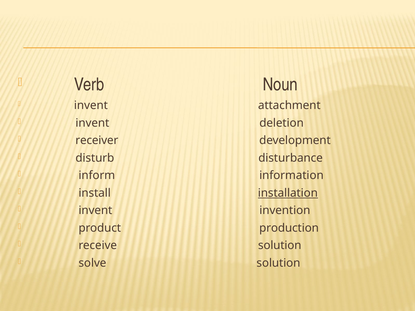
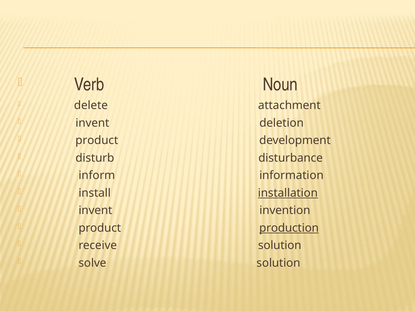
invent: invent -> delete (91, 105)
receiver: receiver -> product (97, 141)
production underline: none -> present (289, 228)
